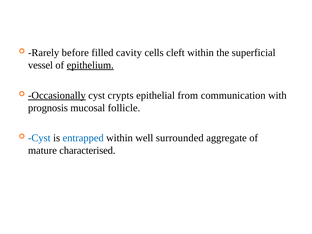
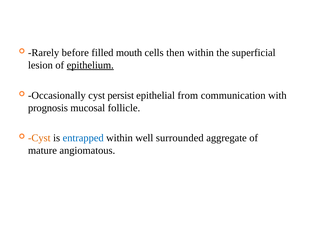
cavity: cavity -> mouth (129, 53)
cleft: cleft -> then (175, 53)
vessel: vessel -> lesion (40, 65)
Occasionally underline: present -> none (57, 95)
crypts: crypts -> persist (121, 95)
Cyst colour: blue -> orange (39, 138)
characterised: characterised -> angiomatous (87, 150)
